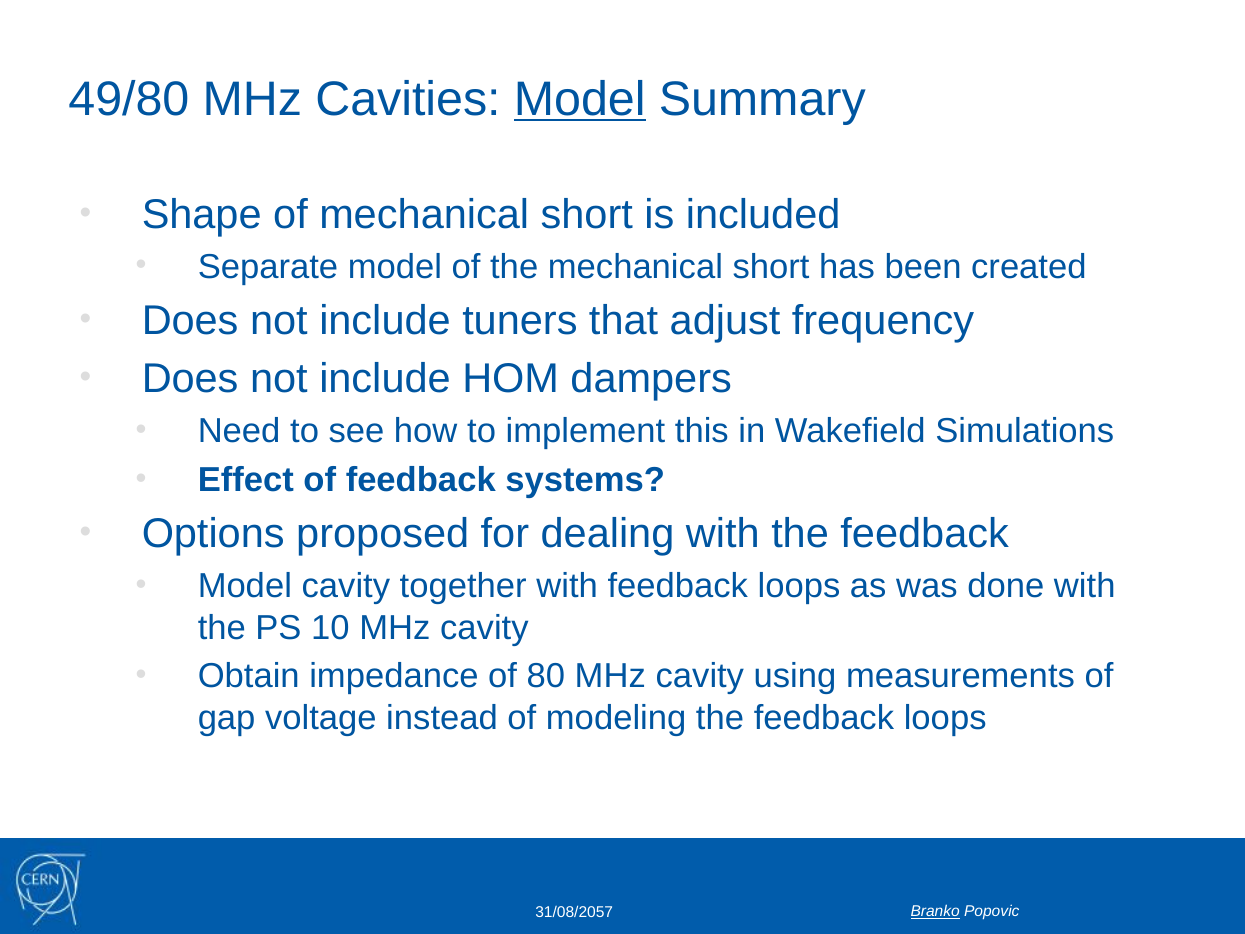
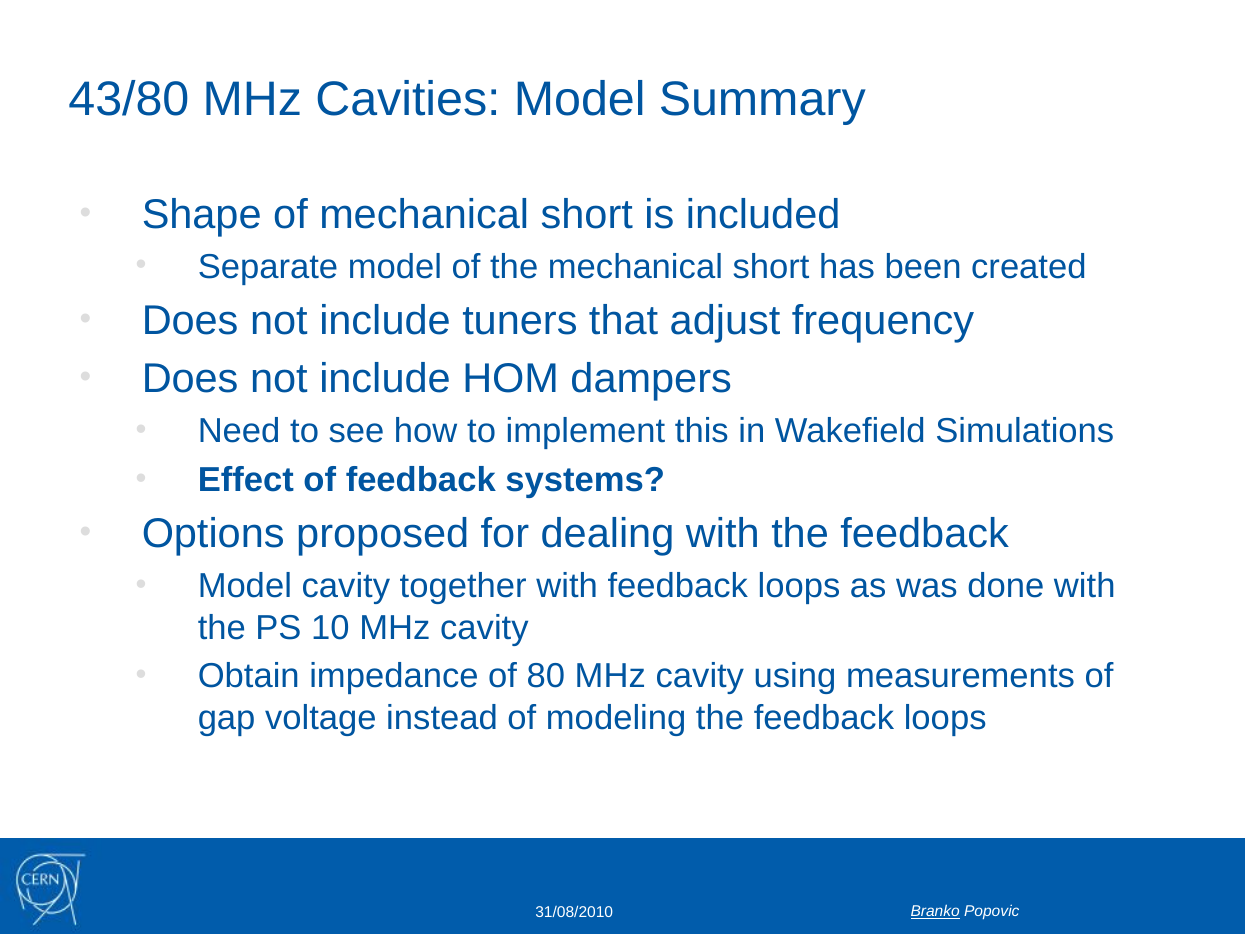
49/80: 49/80 -> 43/80 (129, 99)
Model underline: present -> none (580, 99)
31/08/2057: 31/08/2057 -> 31/08/2010 (574, 912)
